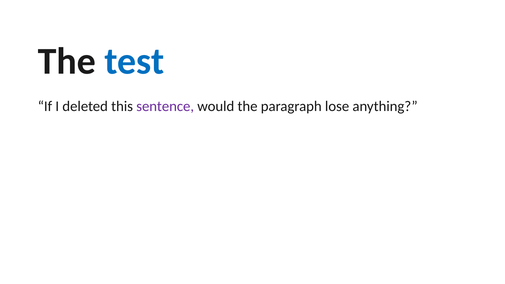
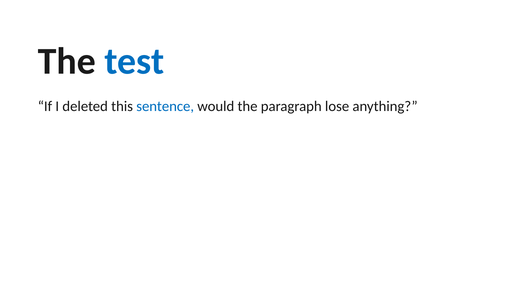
sentence colour: purple -> blue (165, 106)
